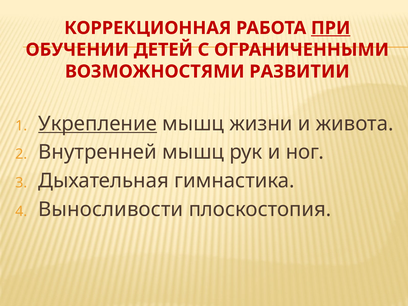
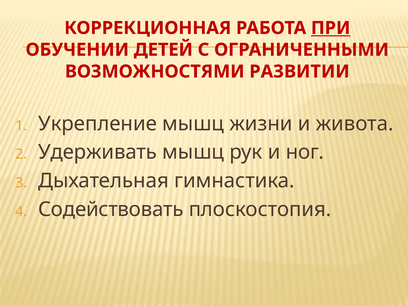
Укрепление underline: present -> none (98, 124)
Внутренней: Внутренней -> Удерживать (98, 152)
Выносливости: Выносливости -> Содействовать (111, 209)
